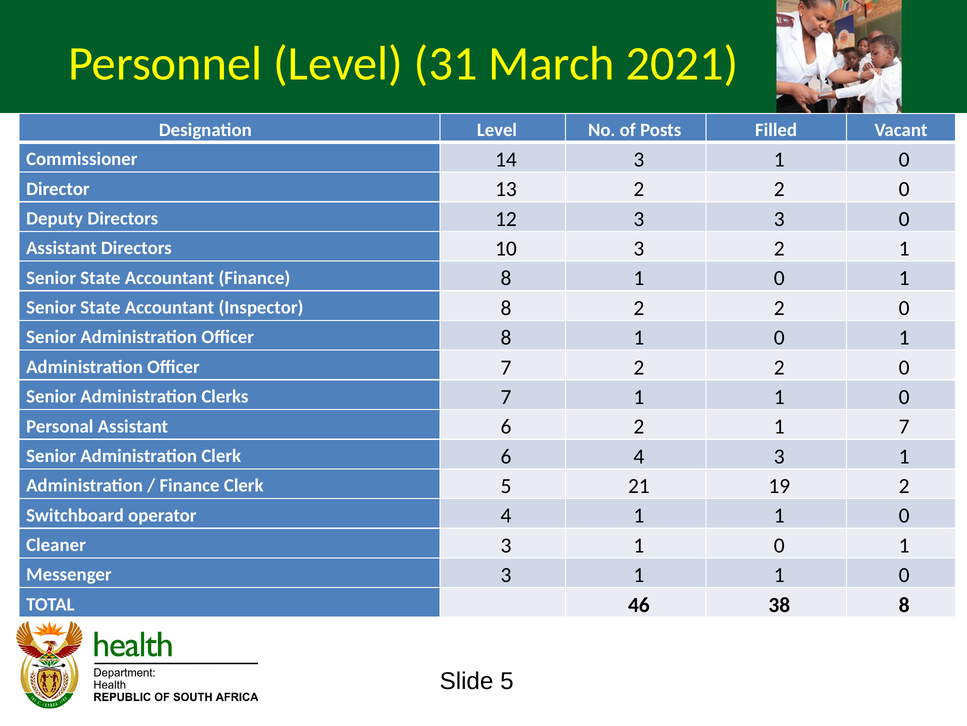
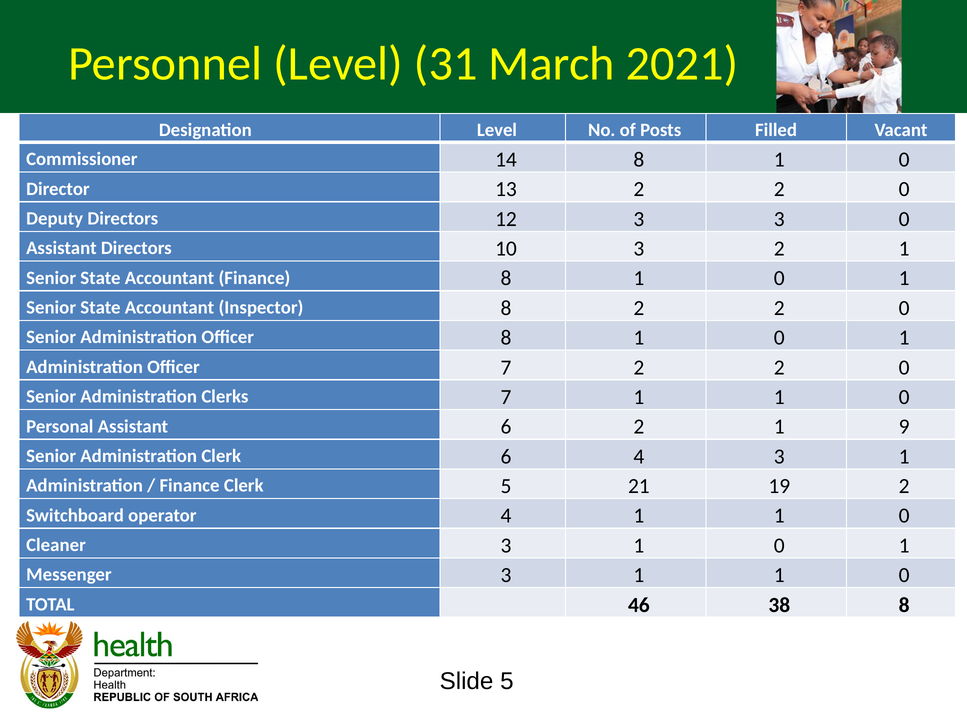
14 3: 3 -> 8 (639, 159)
1 7: 7 -> 9 (904, 426)
